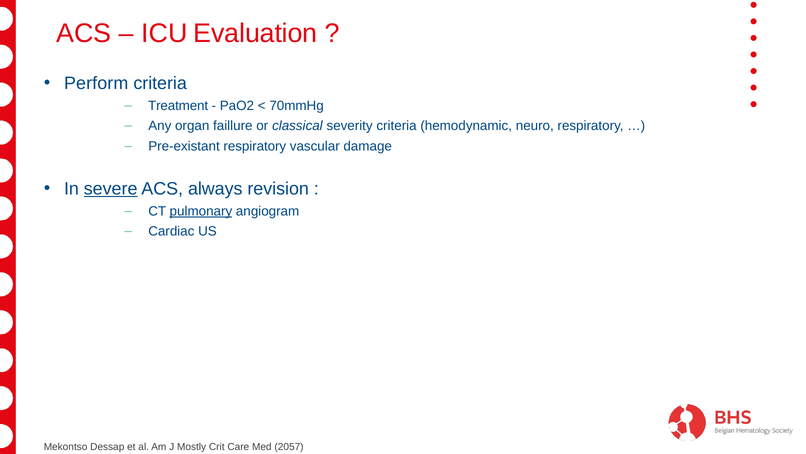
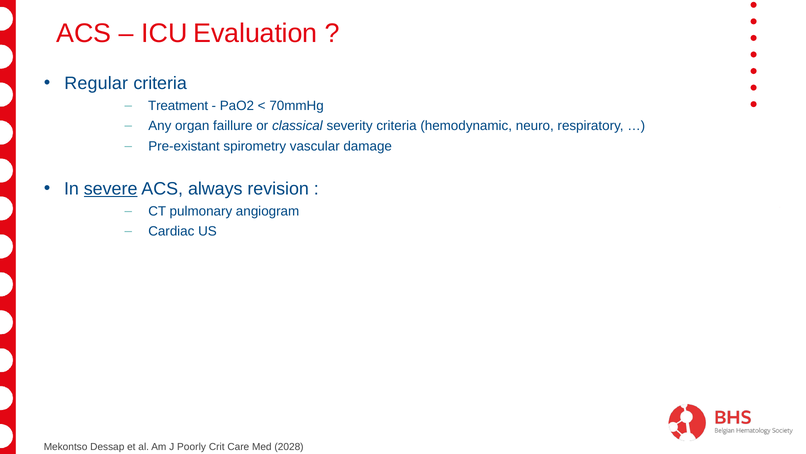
Perform: Perform -> Regular (96, 83)
Pre-existant respiratory: respiratory -> spirometry (255, 146)
pulmonary underline: present -> none (201, 211)
Mostly: Mostly -> Poorly (192, 446)
2057: 2057 -> 2028 (289, 446)
